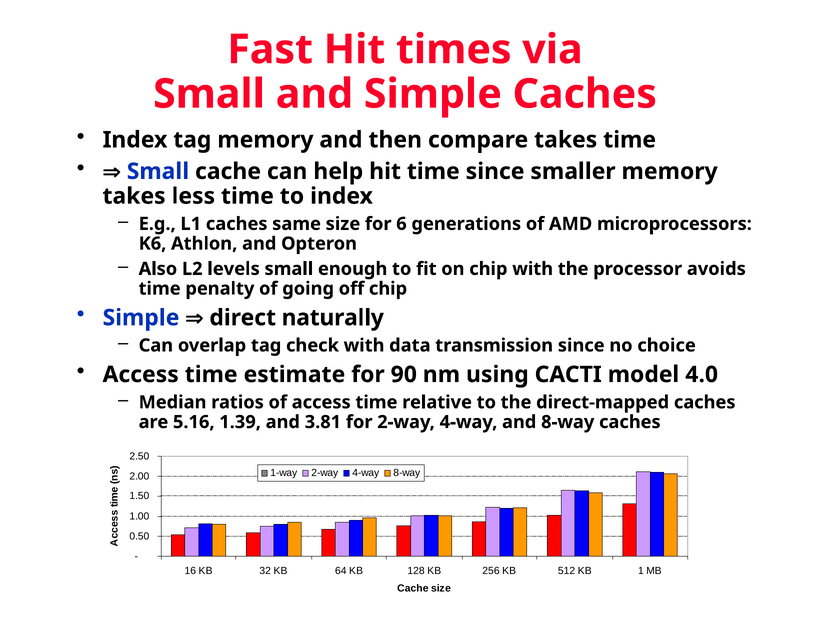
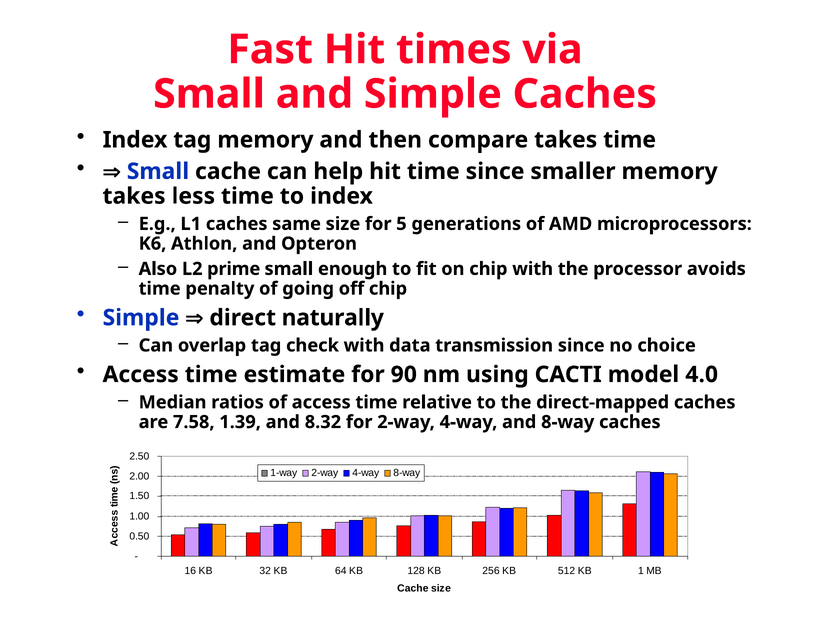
6: 6 -> 5 (401, 224)
levels: levels -> prime (234, 269)
5.16: 5.16 -> 7.58 (194, 422)
3.81: 3.81 -> 8.32 (323, 422)
